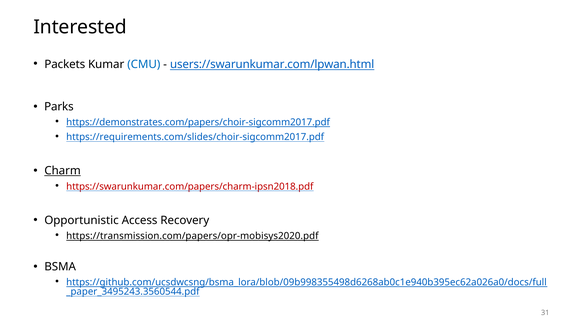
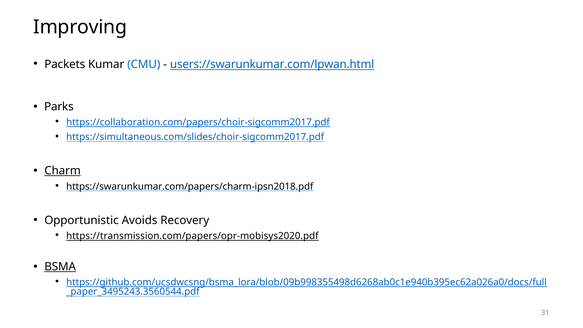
Interested: Interested -> Improving (80, 27)
https://demonstrates.com/papers/choir-sigcomm2017.pdf: https://demonstrates.com/papers/choir-sigcomm2017.pdf -> https://collaboration.com/papers/choir-sigcomm2017.pdf (198, 122)
https://requirements.com/slides/choir-sigcomm2017.pdf: https://requirements.com/slides/choir-sigcomm2017.pdf -> https://simultaneous.com/slides/choir-sigcomm2017.pdf (195, 137)
https://swarunkumar.com/papers/charm-ipsn2018.pdf colour: red -> black (190, 186)
Access: Access -> Avoids (140, 220)
BSMA underline: none -> present (60, 267)
